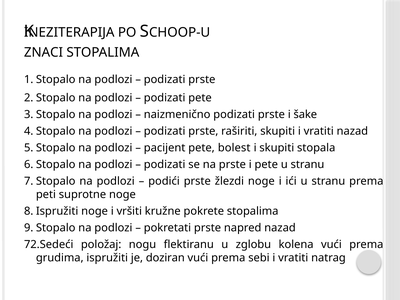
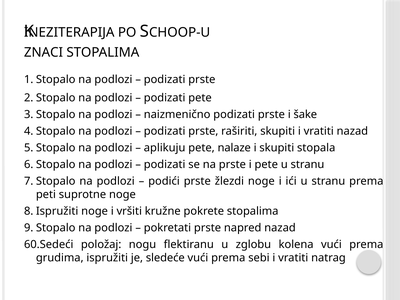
pacijent: pacijent -> aplikuju (165, 148)
bolest: bolest -> nalaze (234, 148)
72.Sedeći: 72.Sedeći -> 60.Sedeći (49, 245)
doziran: doziran -> sledeće (165, 258)
